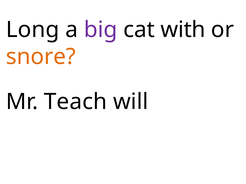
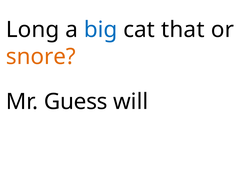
big colour: purple -> blue (101, 30)
with: with -> that (183, 30)
Teach: Teach -> Guess (76, 102)
